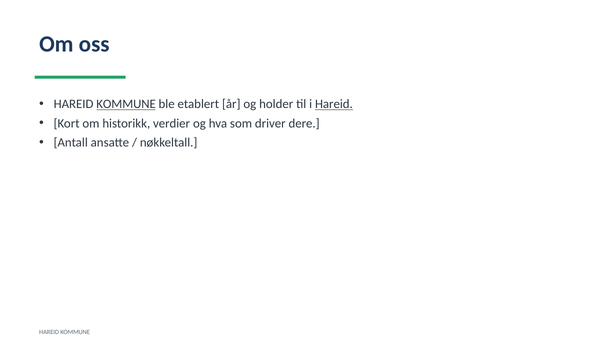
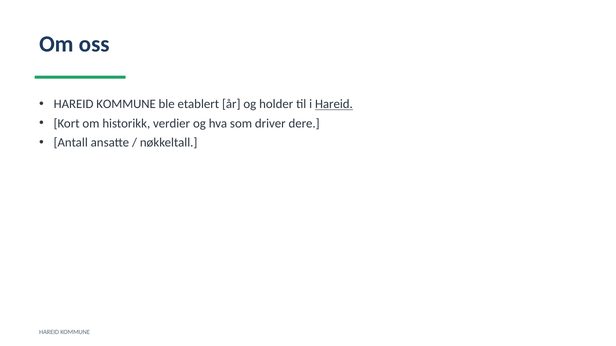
KOMMUNE underline: present -> none (126, 104)
